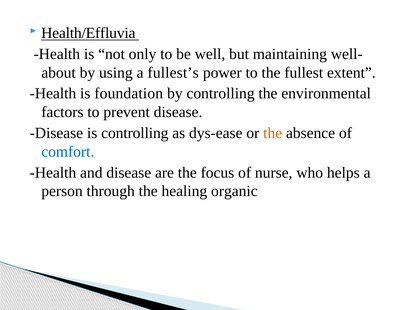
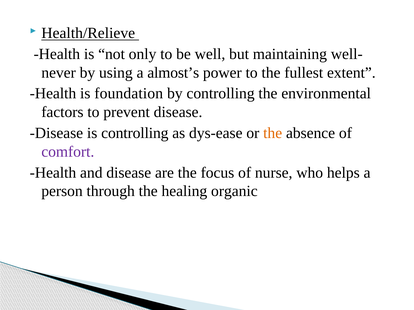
Health/Effluvia: Health/Effluvia -> Health/Relieve (88, 33)
about: about -> never (59, 73)
fullest’s: fullest’s -> almost’s (173, 73)
comfort colour: blue -> purple (68, 152)
